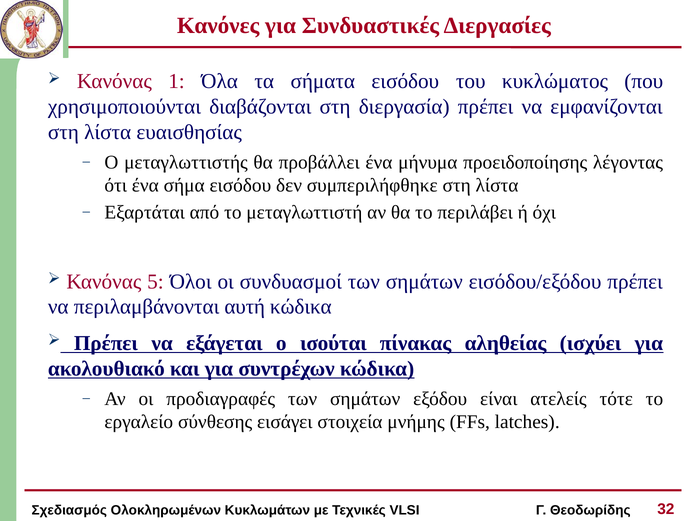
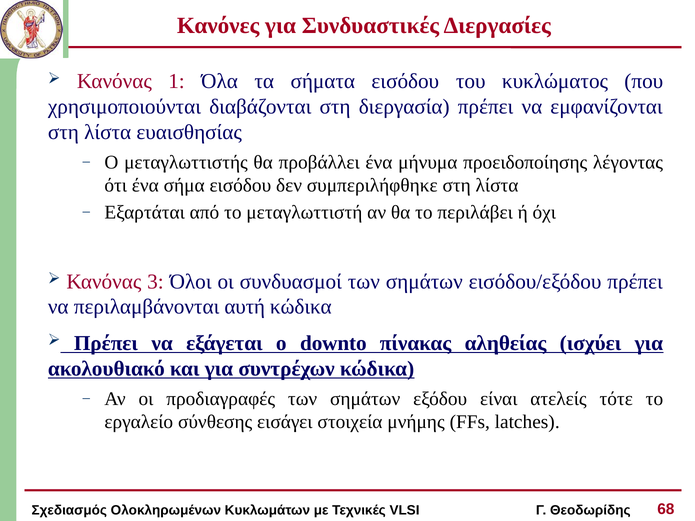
5: 5 -> 3 (155, 282)
ισούται: ισούται -> downto (333, 343)
32: 32 -> 68 (666, 510)
